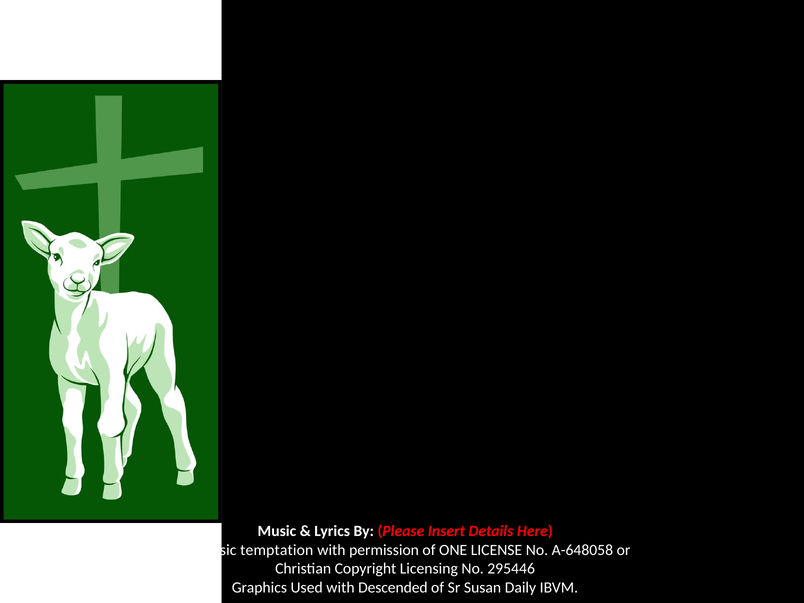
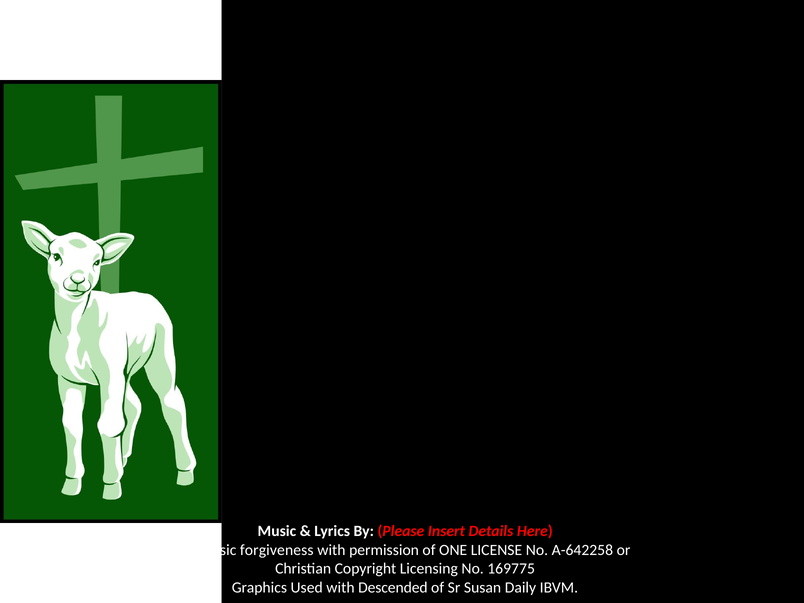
temptation: temptation -> forgiveness (277, 550)
A-648058: A-648058 -> A-642258 (582, 550)
295446: 295446 -> 169775 (511, 569)
